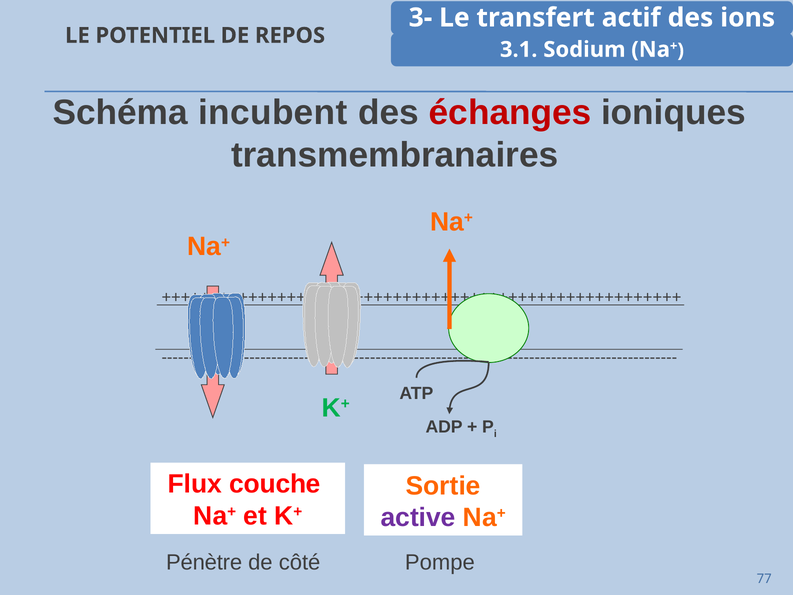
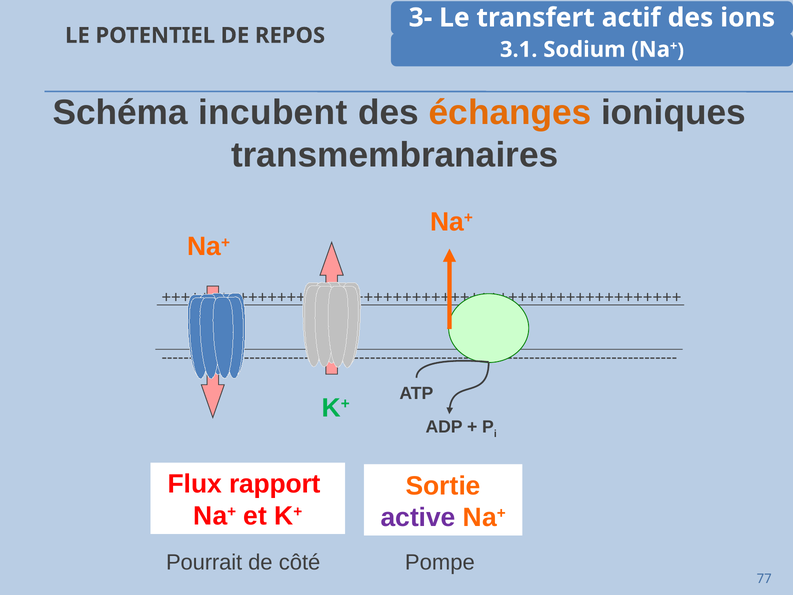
échanges colour: red -> orange (510, 113)
couche: couche -> rapport (275, 484)
Pénètre: Pénètre -> Pourrait (204, 562)
